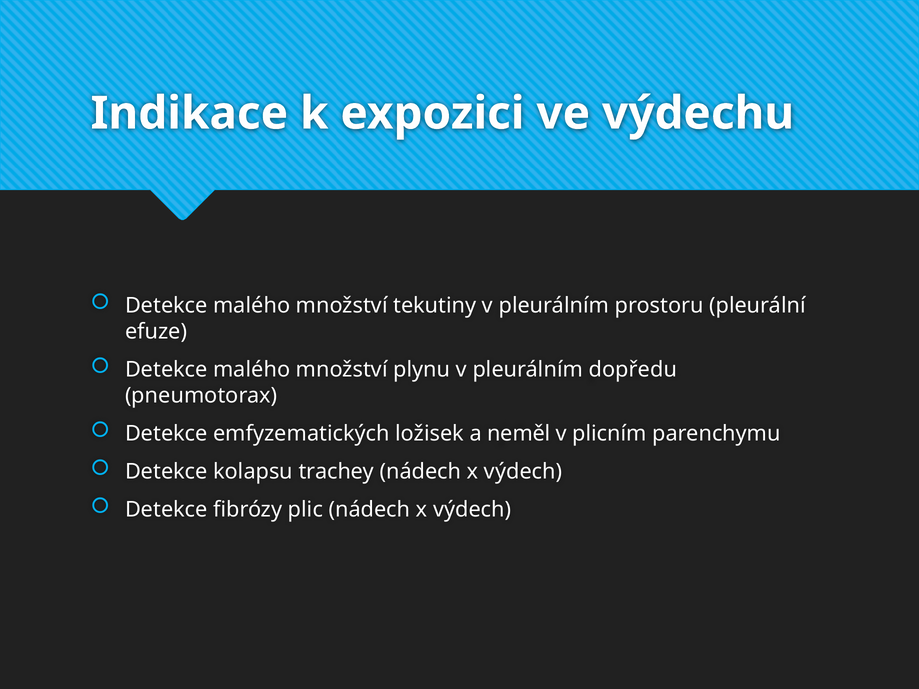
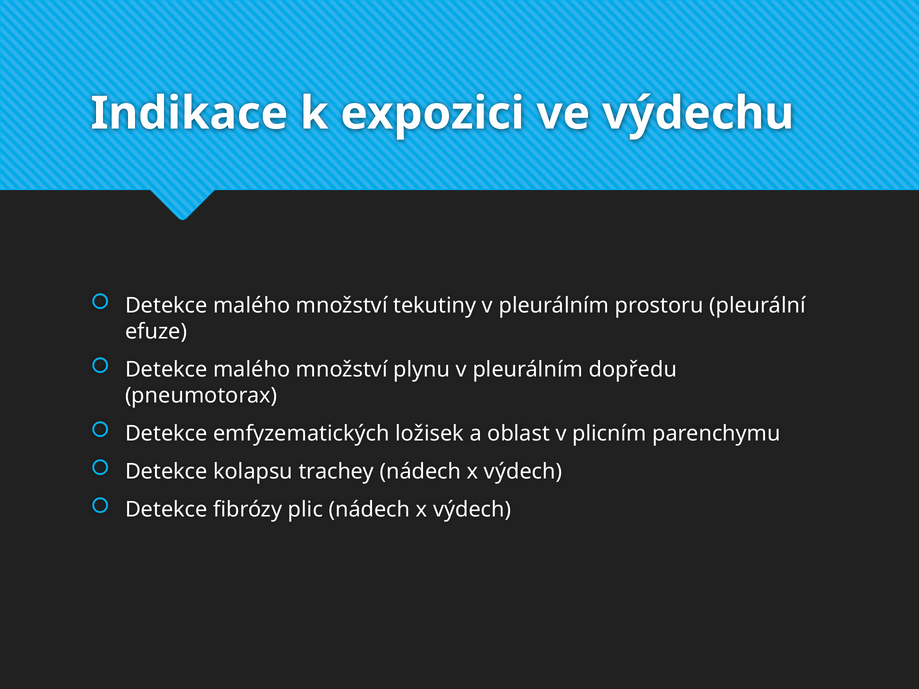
neměl: neměl -> oblast (519, 434)
